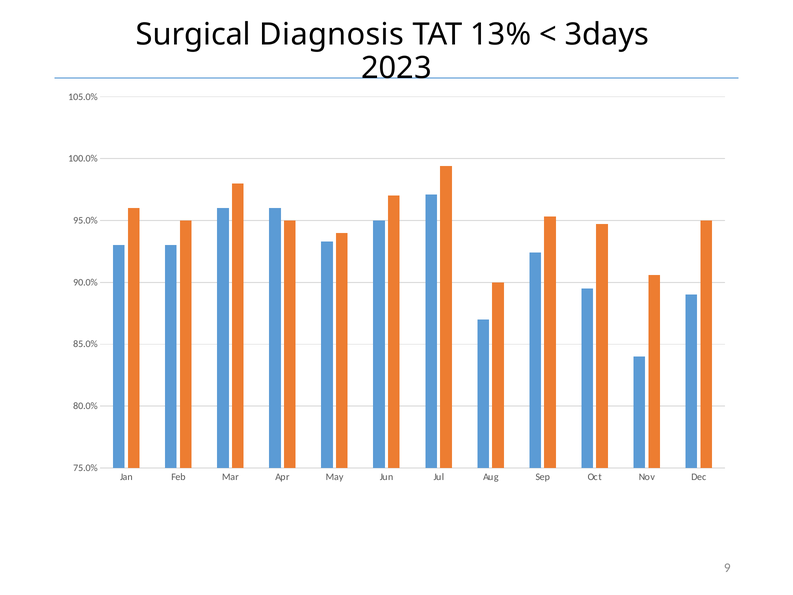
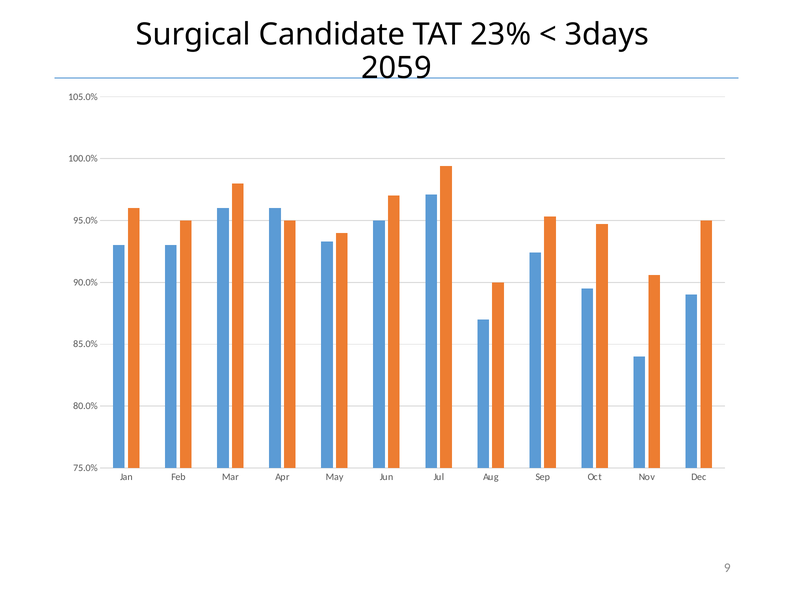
Diagnosis: Diagnosis -> Candidate (332, 35)
13%: 13% -> 23% (501, 35)
2023: 2023 -> 2059 (397, 68)
